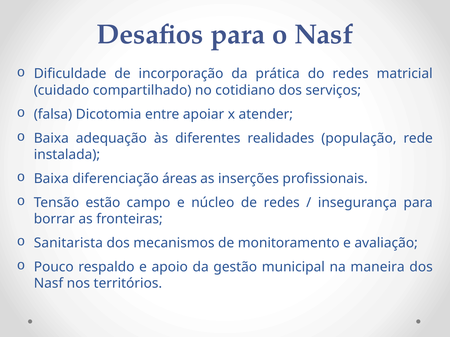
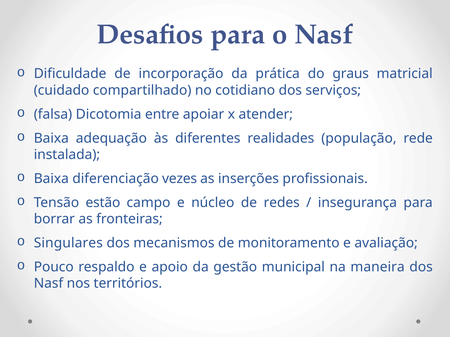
do redes: redes -> graus (351, 74)
áreas: áreas -> vezes (180, 179)
Sanitarista: Sanitarista -> Singulares (68, 243)
